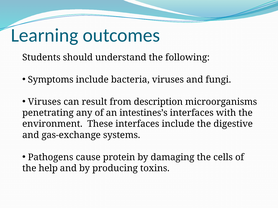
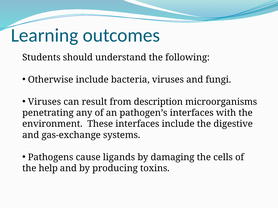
Symptoms: Symptoms -> Otherwise (51, 80)
intestines’s: intestines’s -> pathogen’s (143, 113)
protein: protein -> ligands (119, 158)
